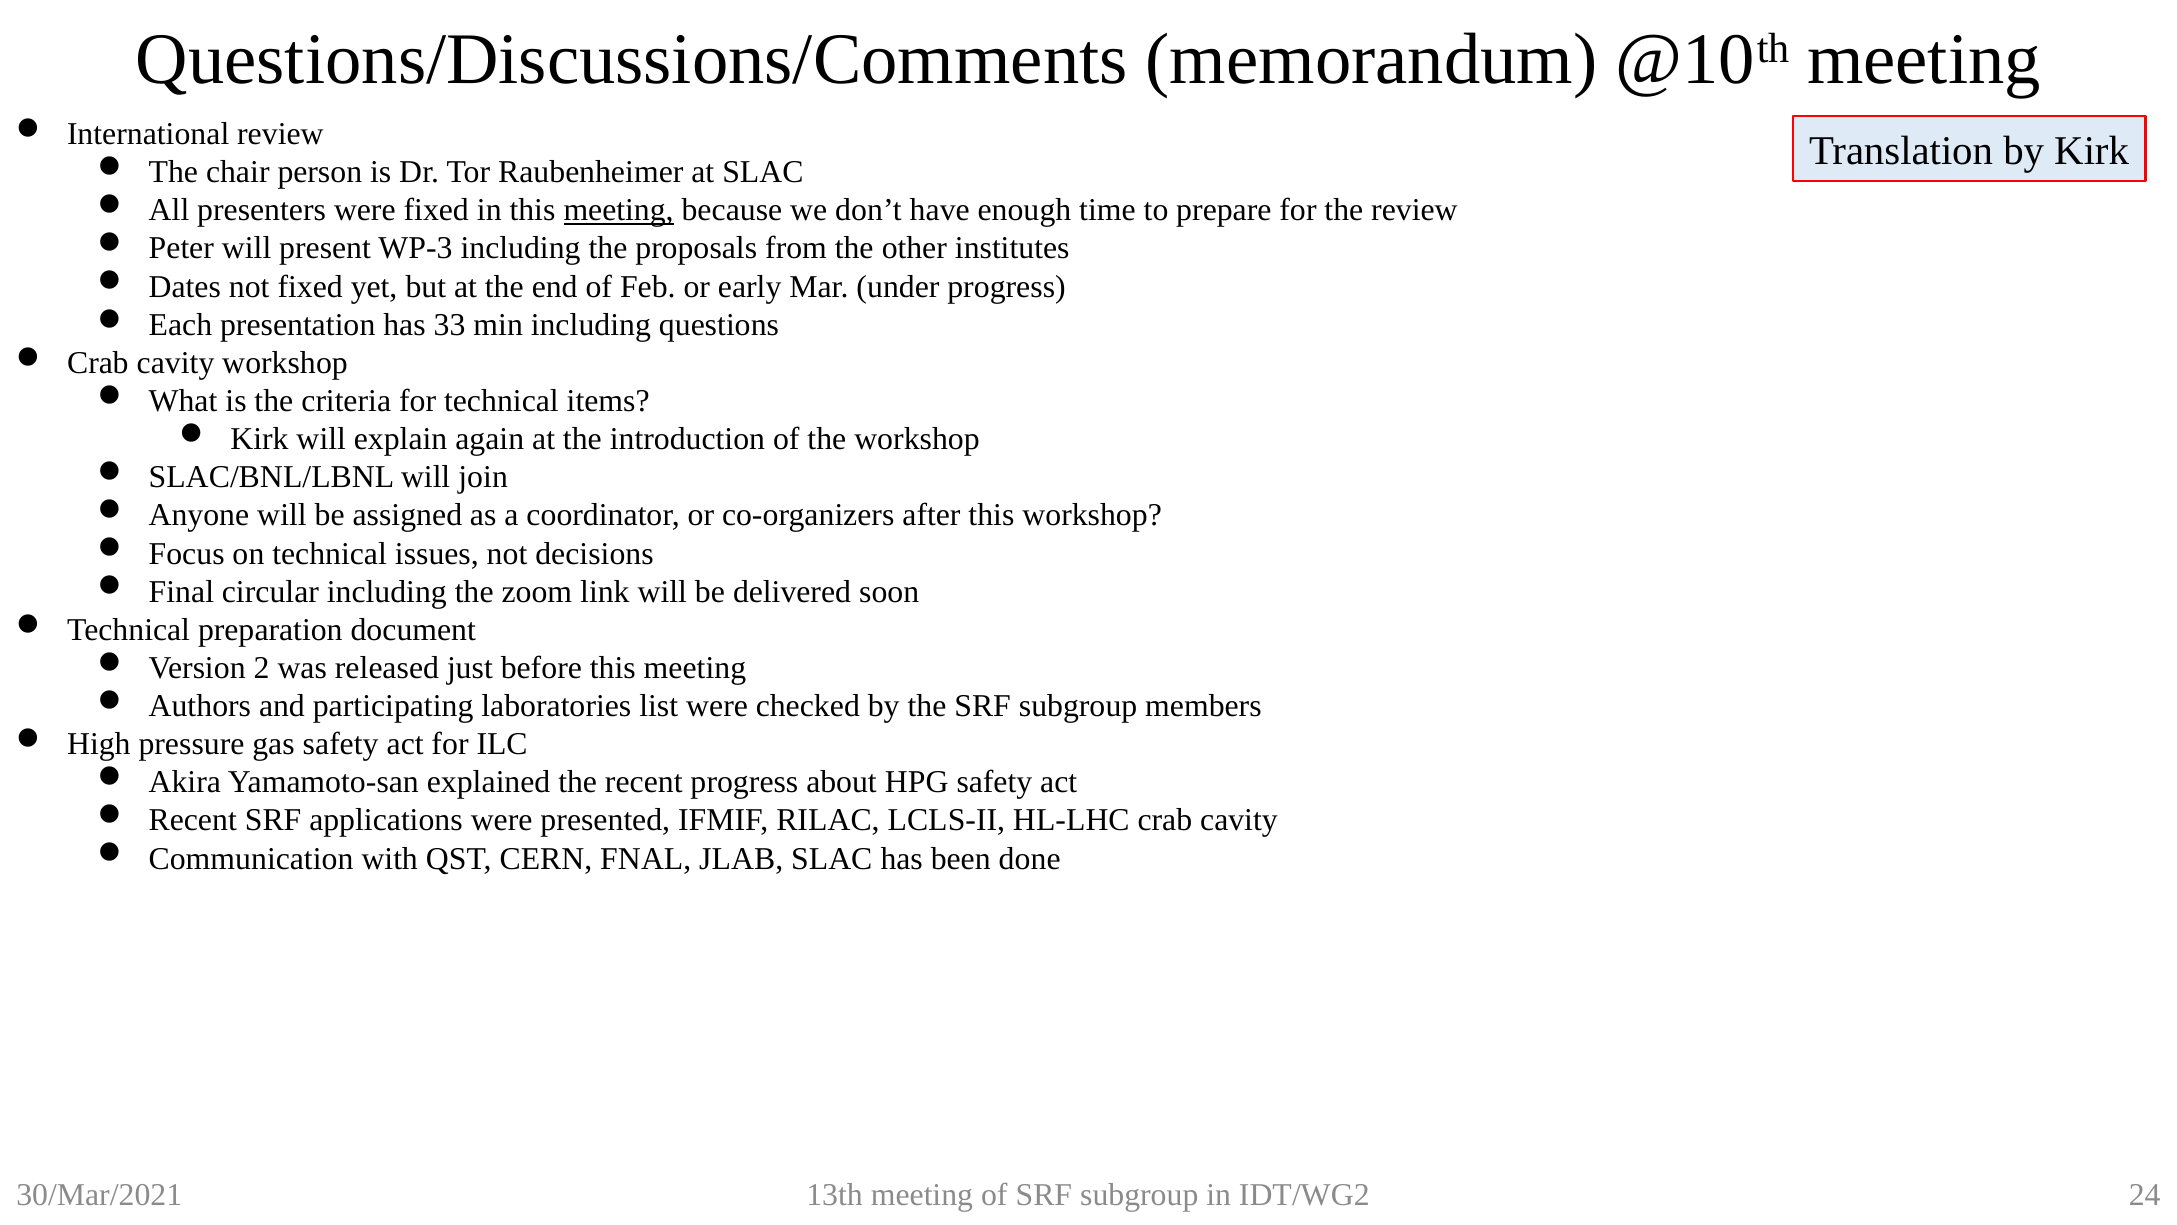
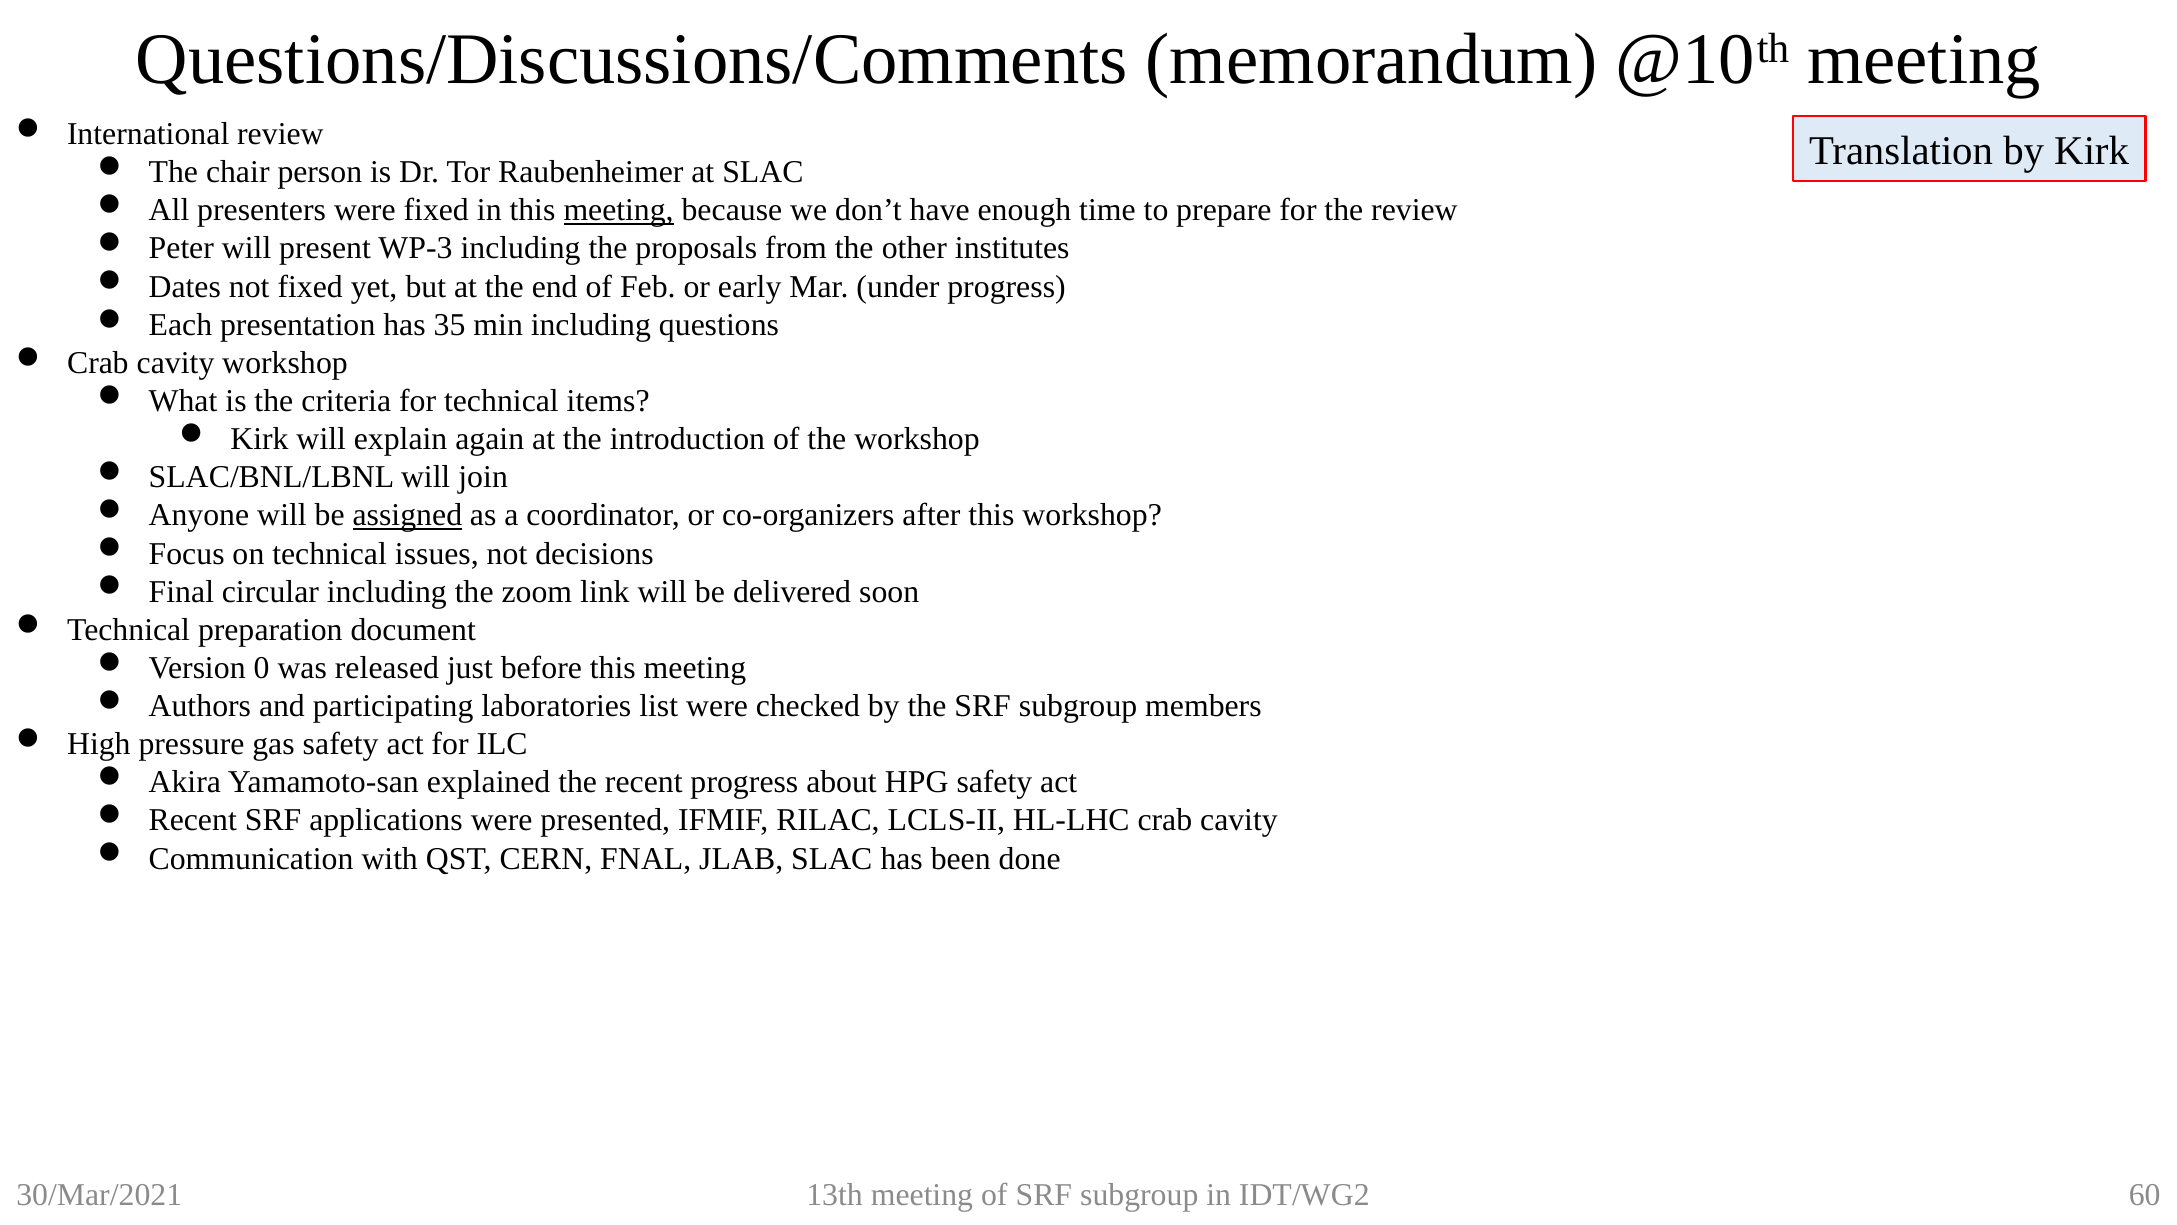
33: 33 -> 35 (450, 325)
assigned underline: none -> present (407, 515)
2: 2 -> 0 (262, 668)
24: 24 -> 60 (2145, 1194)
